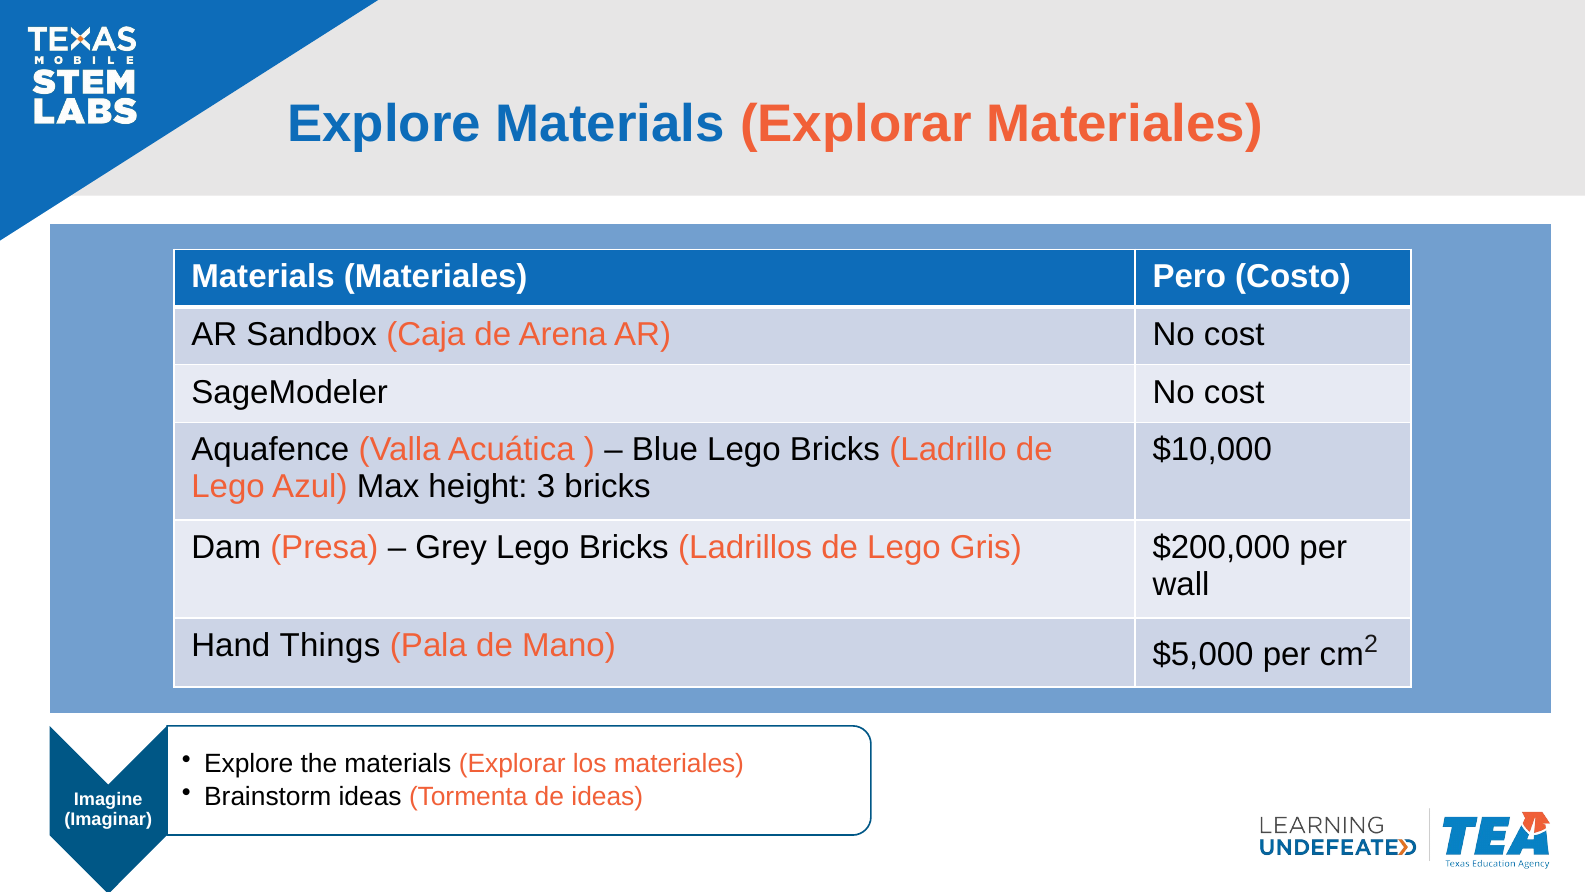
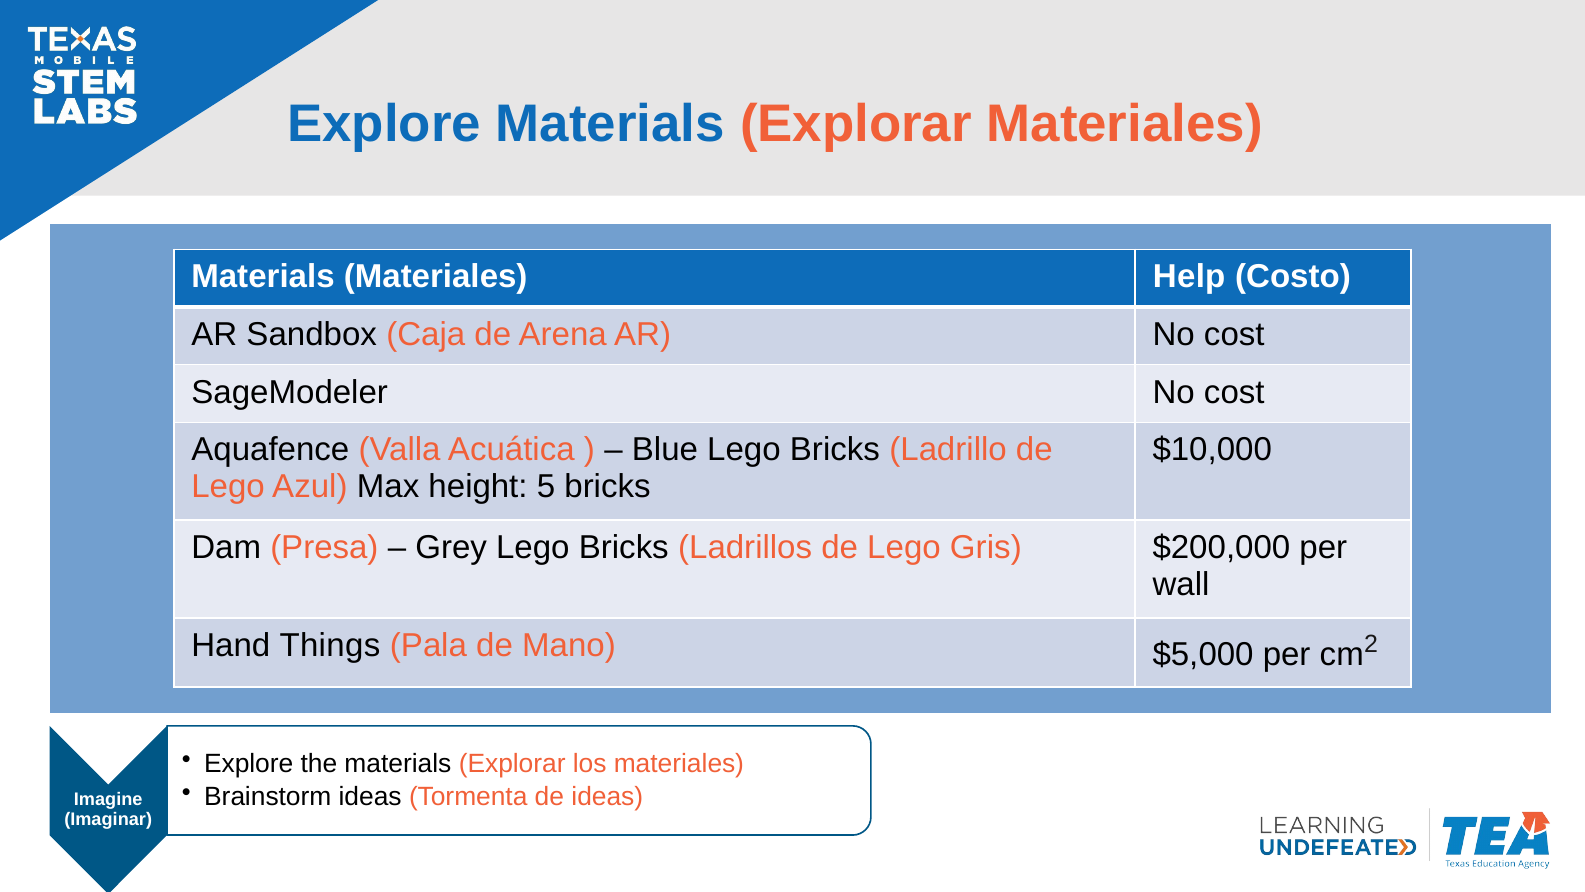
Pero: Pero -> Help (1189, 277)
3: 3 -> 5 (546, 487)
